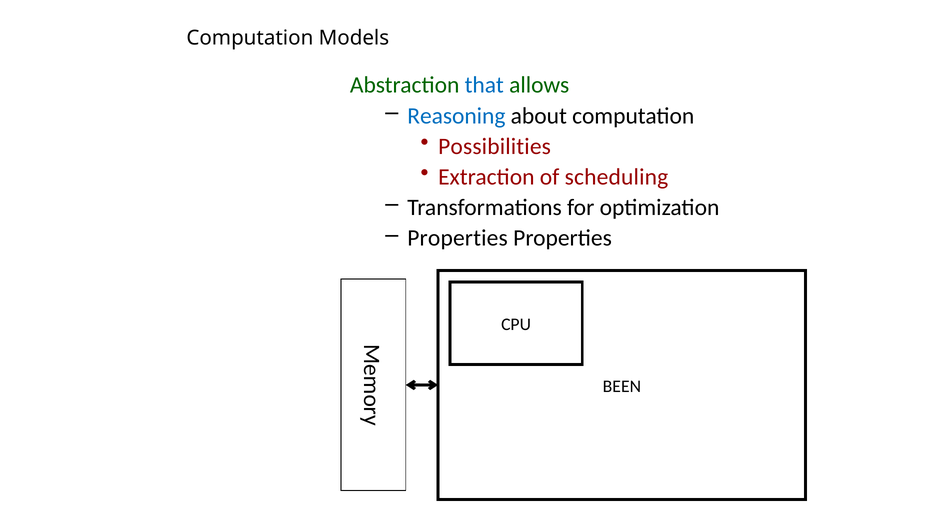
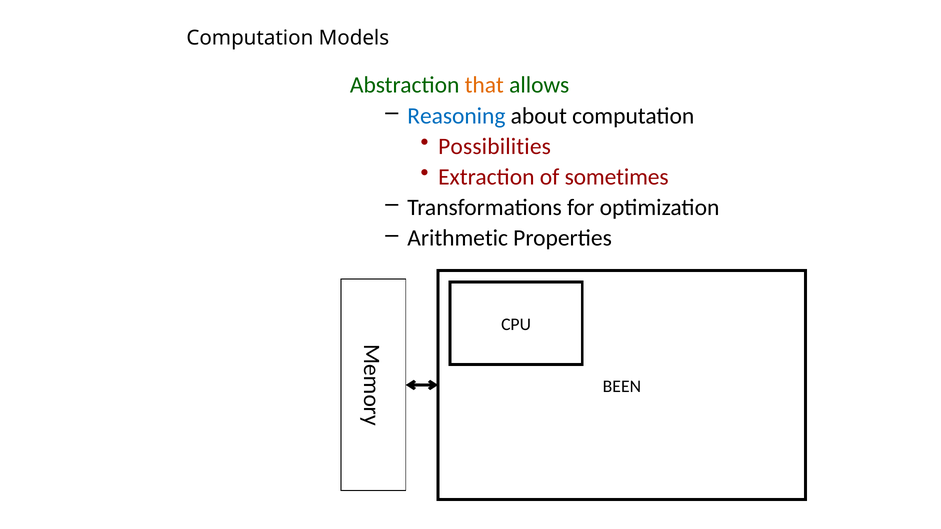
that colour: blue -> orange (484, 85)
scheduling: scheduling -> sometimes (617, 177)
Properties: Properties -> Arithmetic (458, 238)
